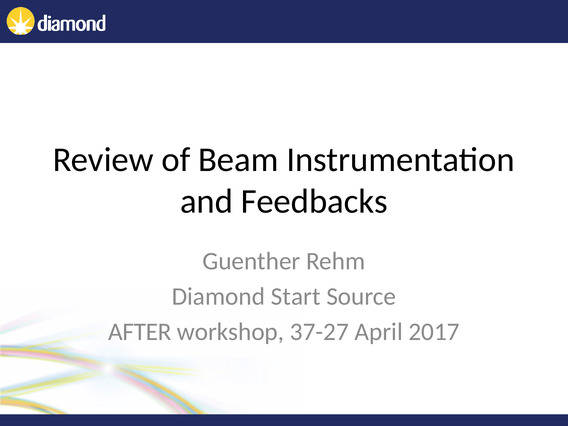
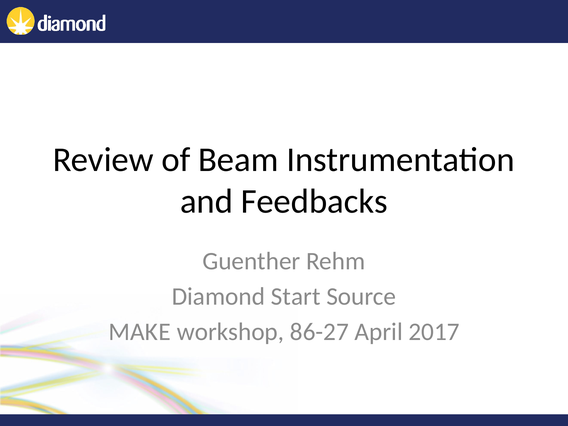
AFTER: AFTER -> MAKE (140, 332)
37-27: 37-27 -> 86-27 (319, 332)
